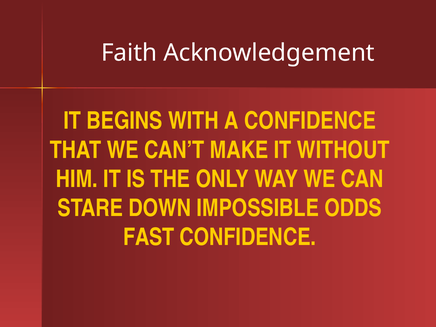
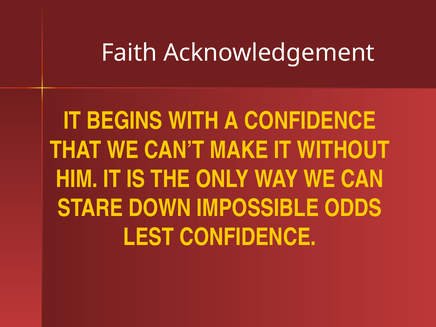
FAST: FAST -> LEST (149, 237)
